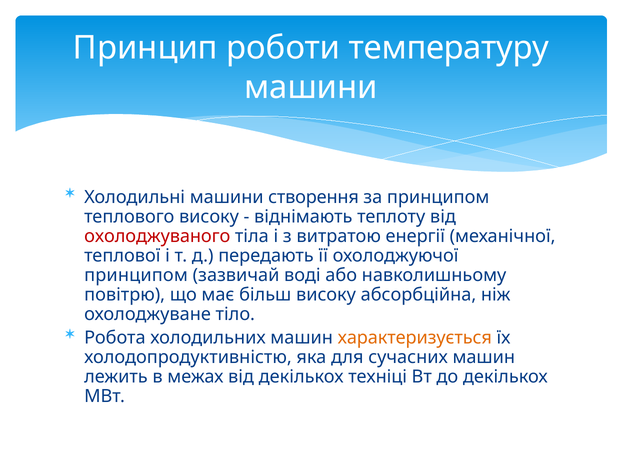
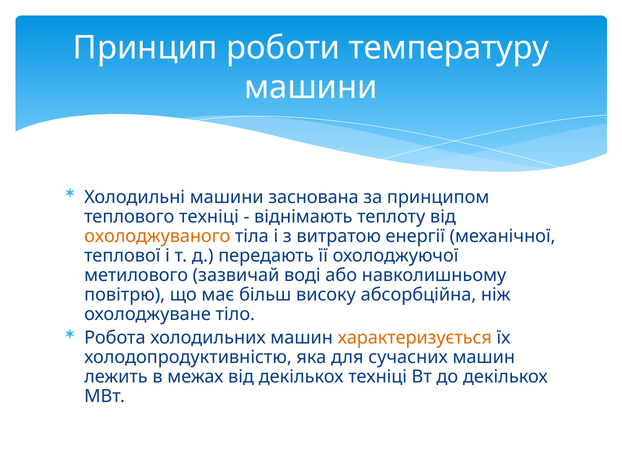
створення: створення -> заснована (314, 197)
теплового високу: високу -> техніці (209, 217)
охолоджуваного colour: red -> orange (157, 236)
принципом: принципом -> метилового (136, 276)
